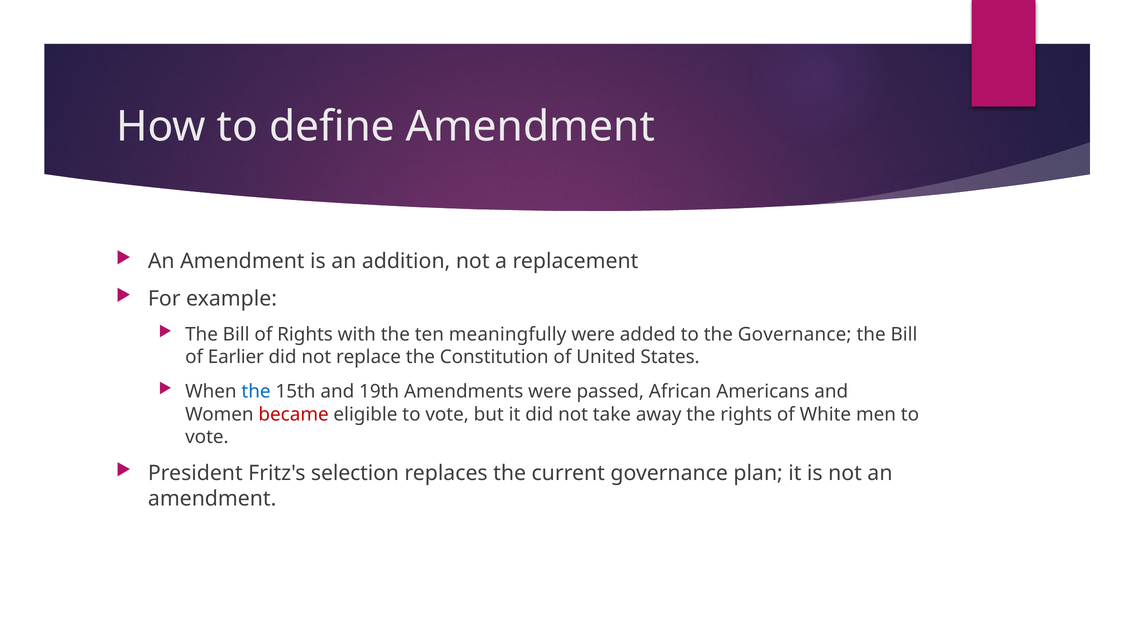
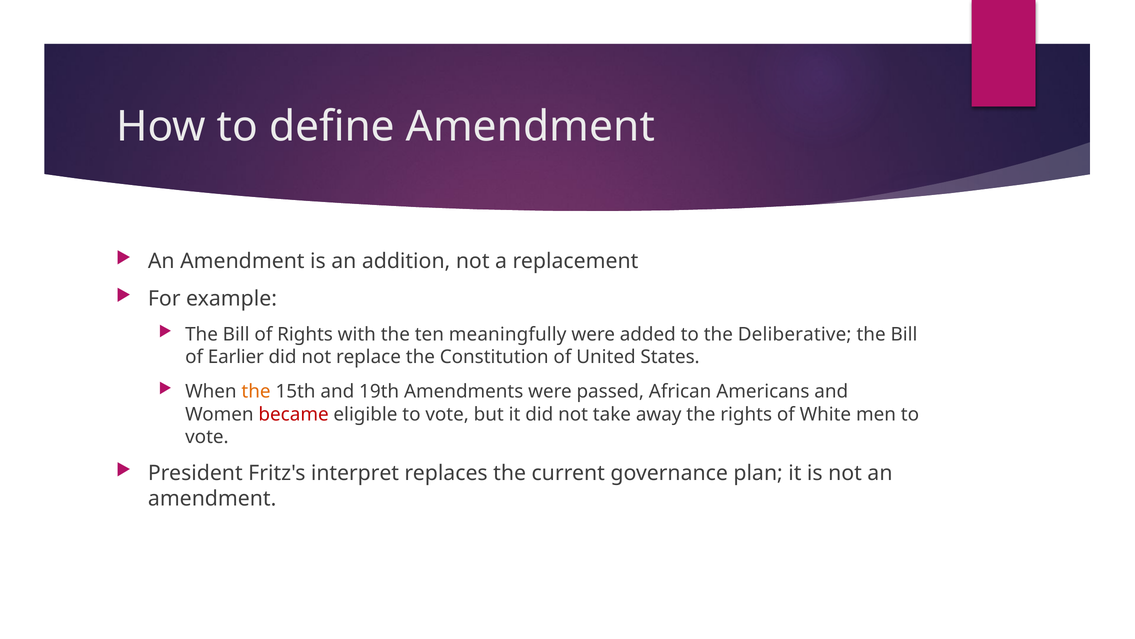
the Governance: Governance -> Deliberative (795, 334)
the colour: blue -> orange (256, 391)
selection: selection -> interpret (355, 473)
